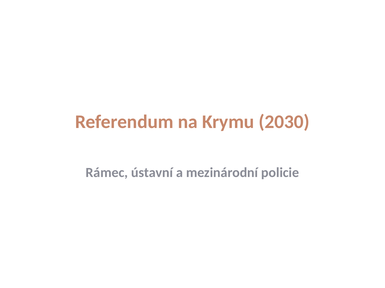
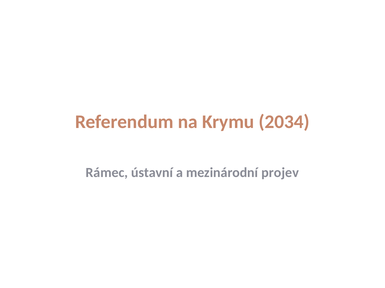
2030: 2030 -> 2034 (284, 122)
policie: policie -> projev (280, 173)
